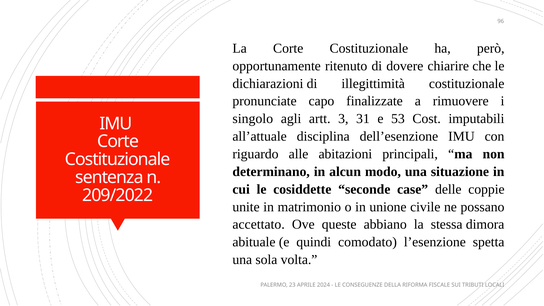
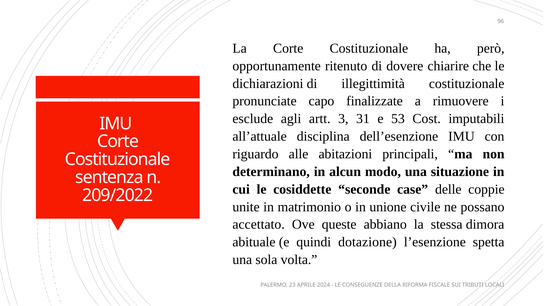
singolo: singolo -> esclude (253, 119)
comodato: comodato -> dotazione (367, 242)
